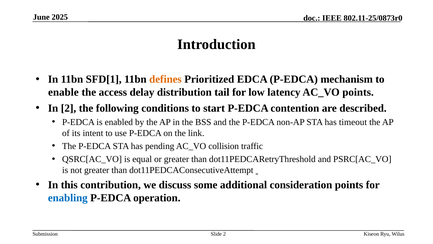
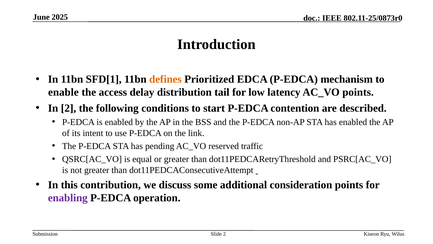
has timeout: timeout -> enabled (353, 122)
collision: collision -> reserved (224, 146)
enabling colour: blue -> purple (68, 198)
